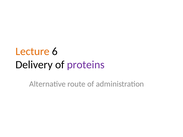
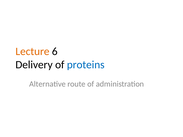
proteins colour: purple -> blue (86, 65)
